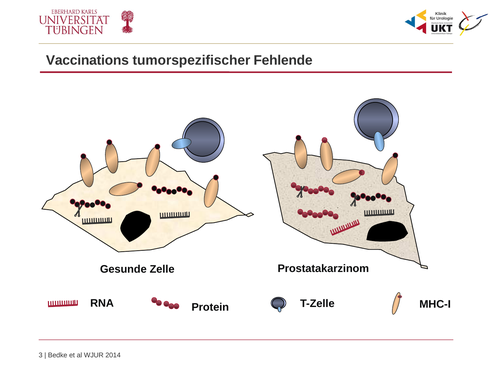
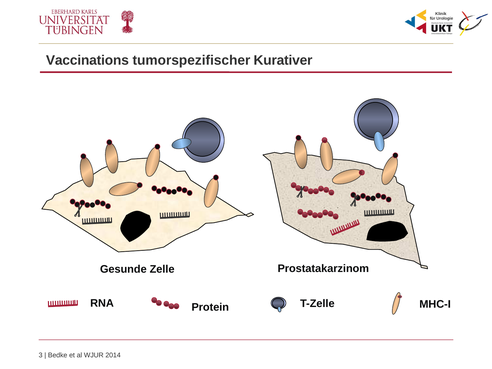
Fehlende: Fehlende -> Kurativer (283, 60)
